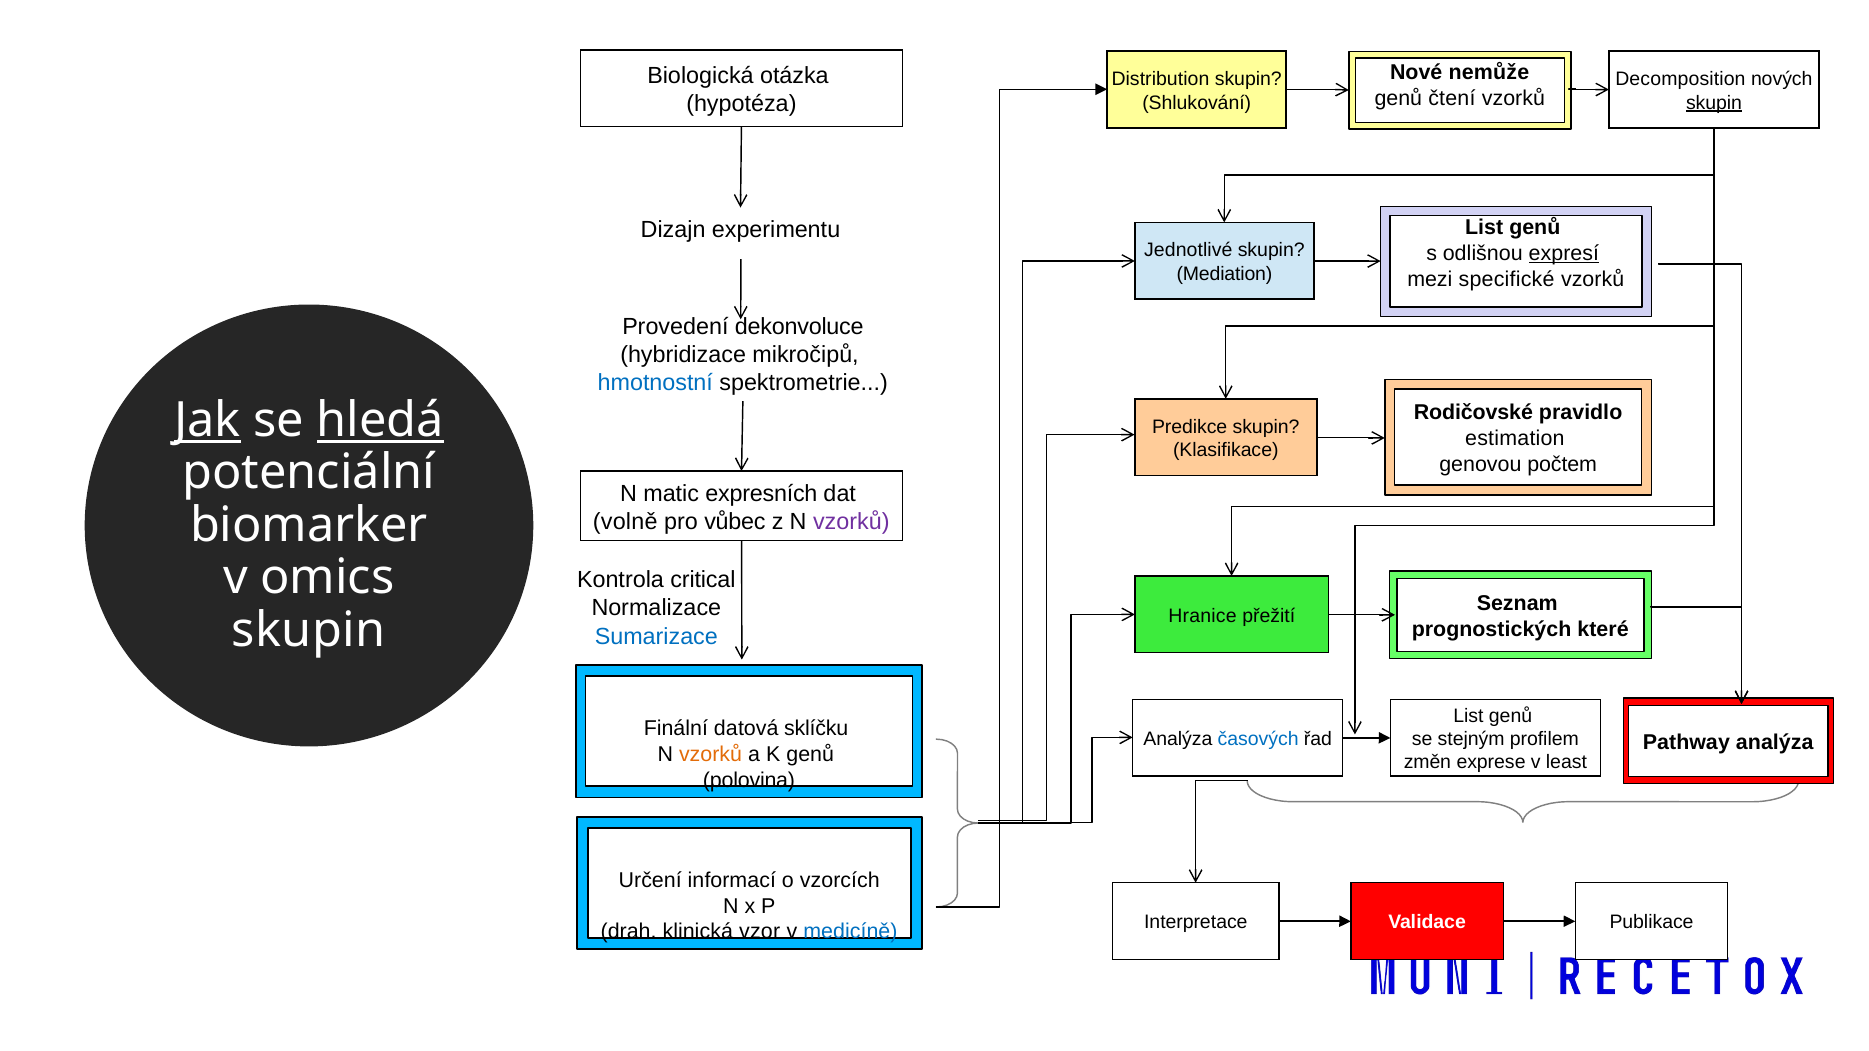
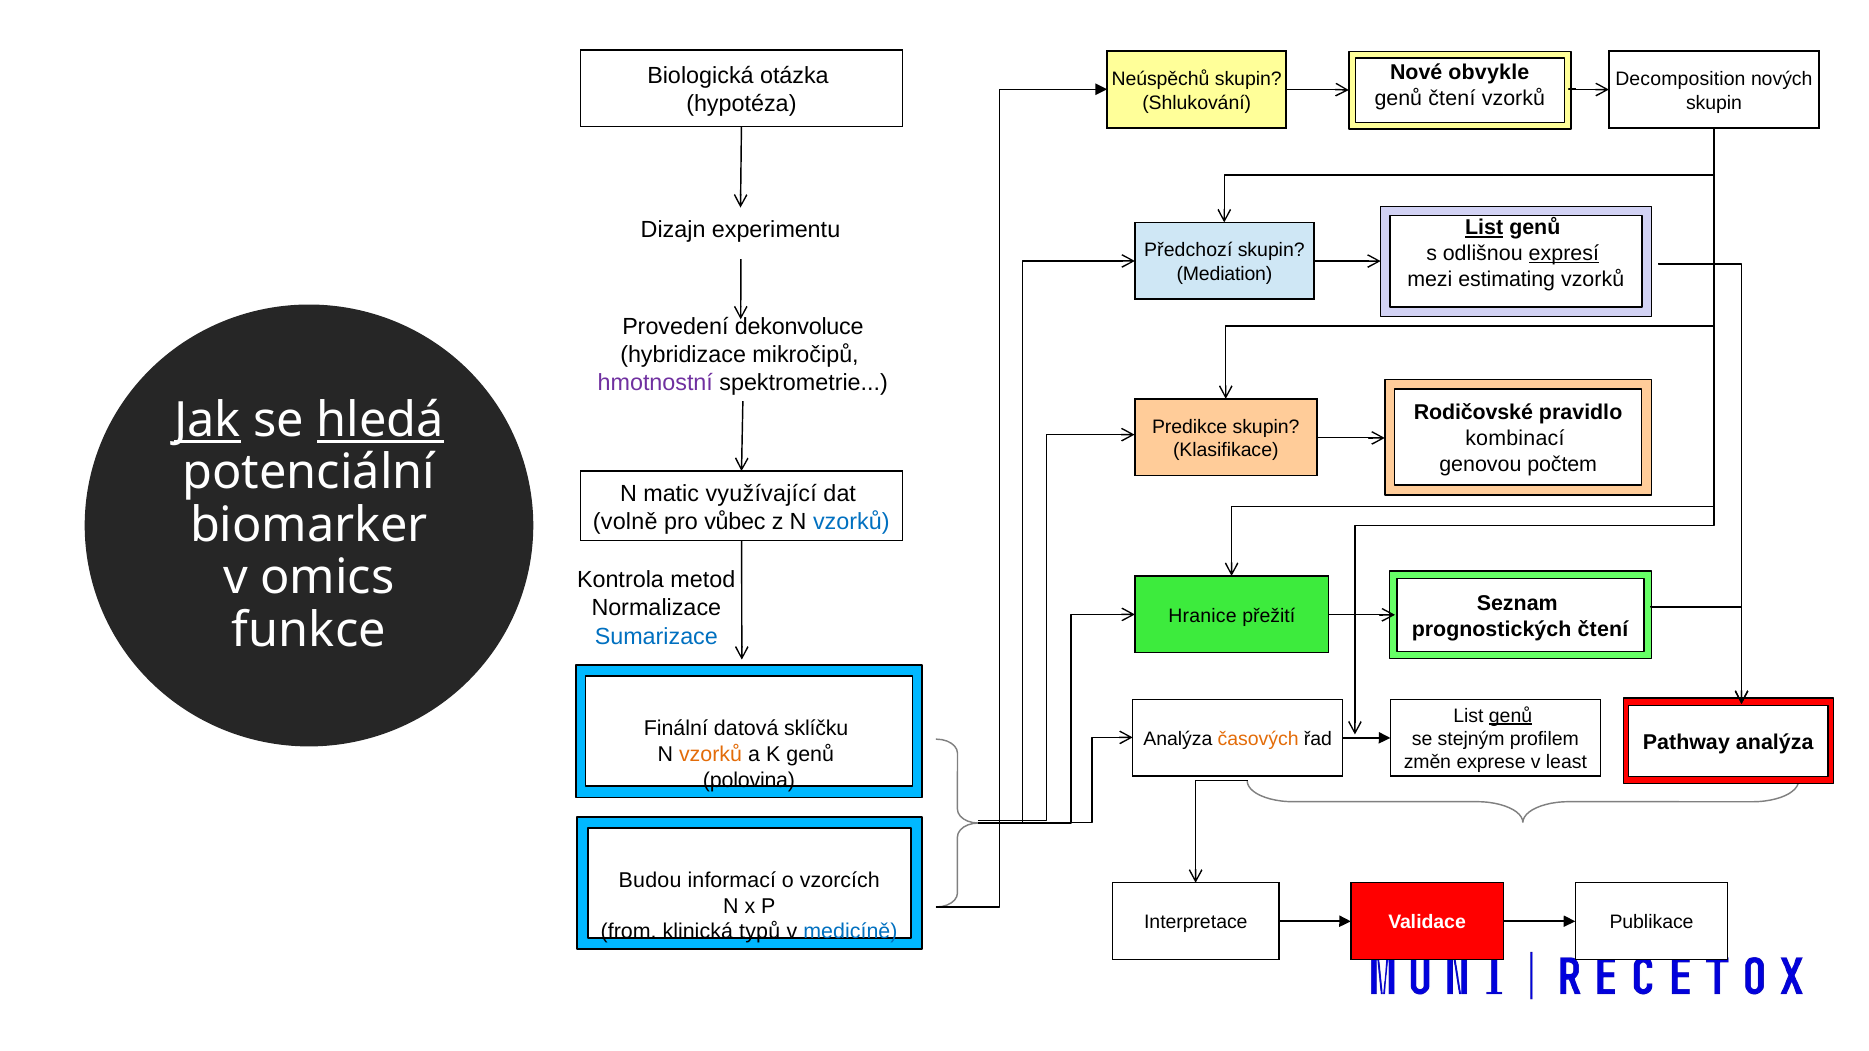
nemůže: nemůže -> obvykle (1489, 73)
Distribution: Distribution -> Neúspěchů (1161, 79)
skupin underline: present -> none (1714, 103)
List underline: none -> present (1484, 228)
Jednotlivé: Jednotlivé -> Předchozí (1188, 251)
specifické: specifické -> estimating (1507, 279)
hmotnostní colour: blue -> purple (655, 383)
estimation: estimation -> kombinací (1515, 439)
expresních: expresních -> využívající (761, 494)
vzorků colour: purple -> blue (851, 522)
critical: critical -> metod (703, 580)
skupin: skupin -> funkce (309, 630)
prognostických které: které -> čtení (1603, 629)
genů underline: none -> present (1511, 716)
časových colour: blue -> orange (1258, 739)
Určení: Určení -> Budou (650, 881)
drah: drah -> from (629, 932)
vzor: vzor -> typů (760, 932)
